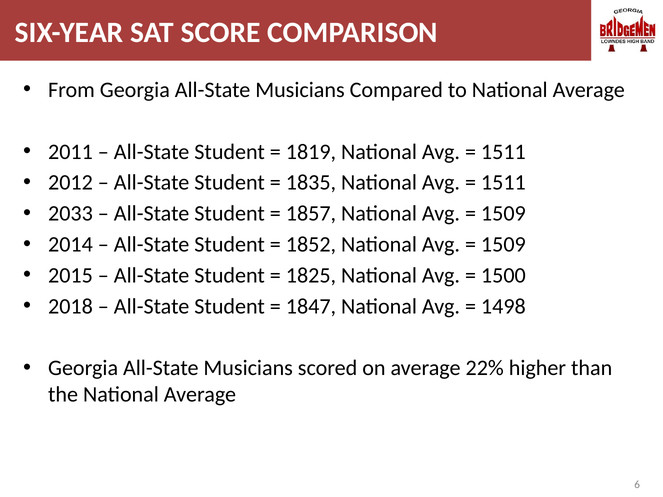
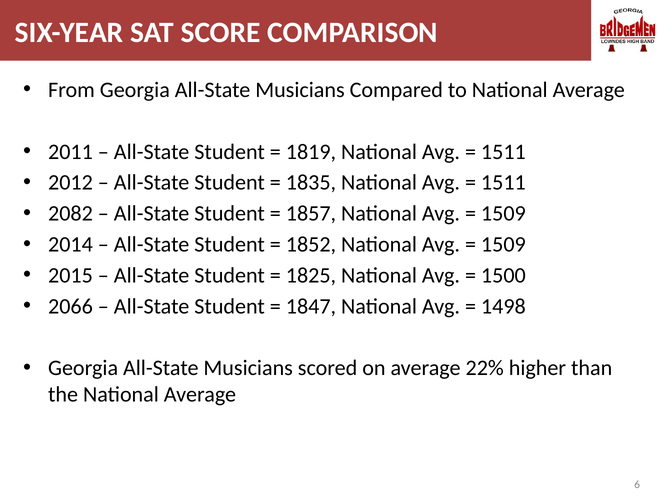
2033: 2033 -> 2082 (70, 214)
2018: 2018 -> 2066 (70, 306)
